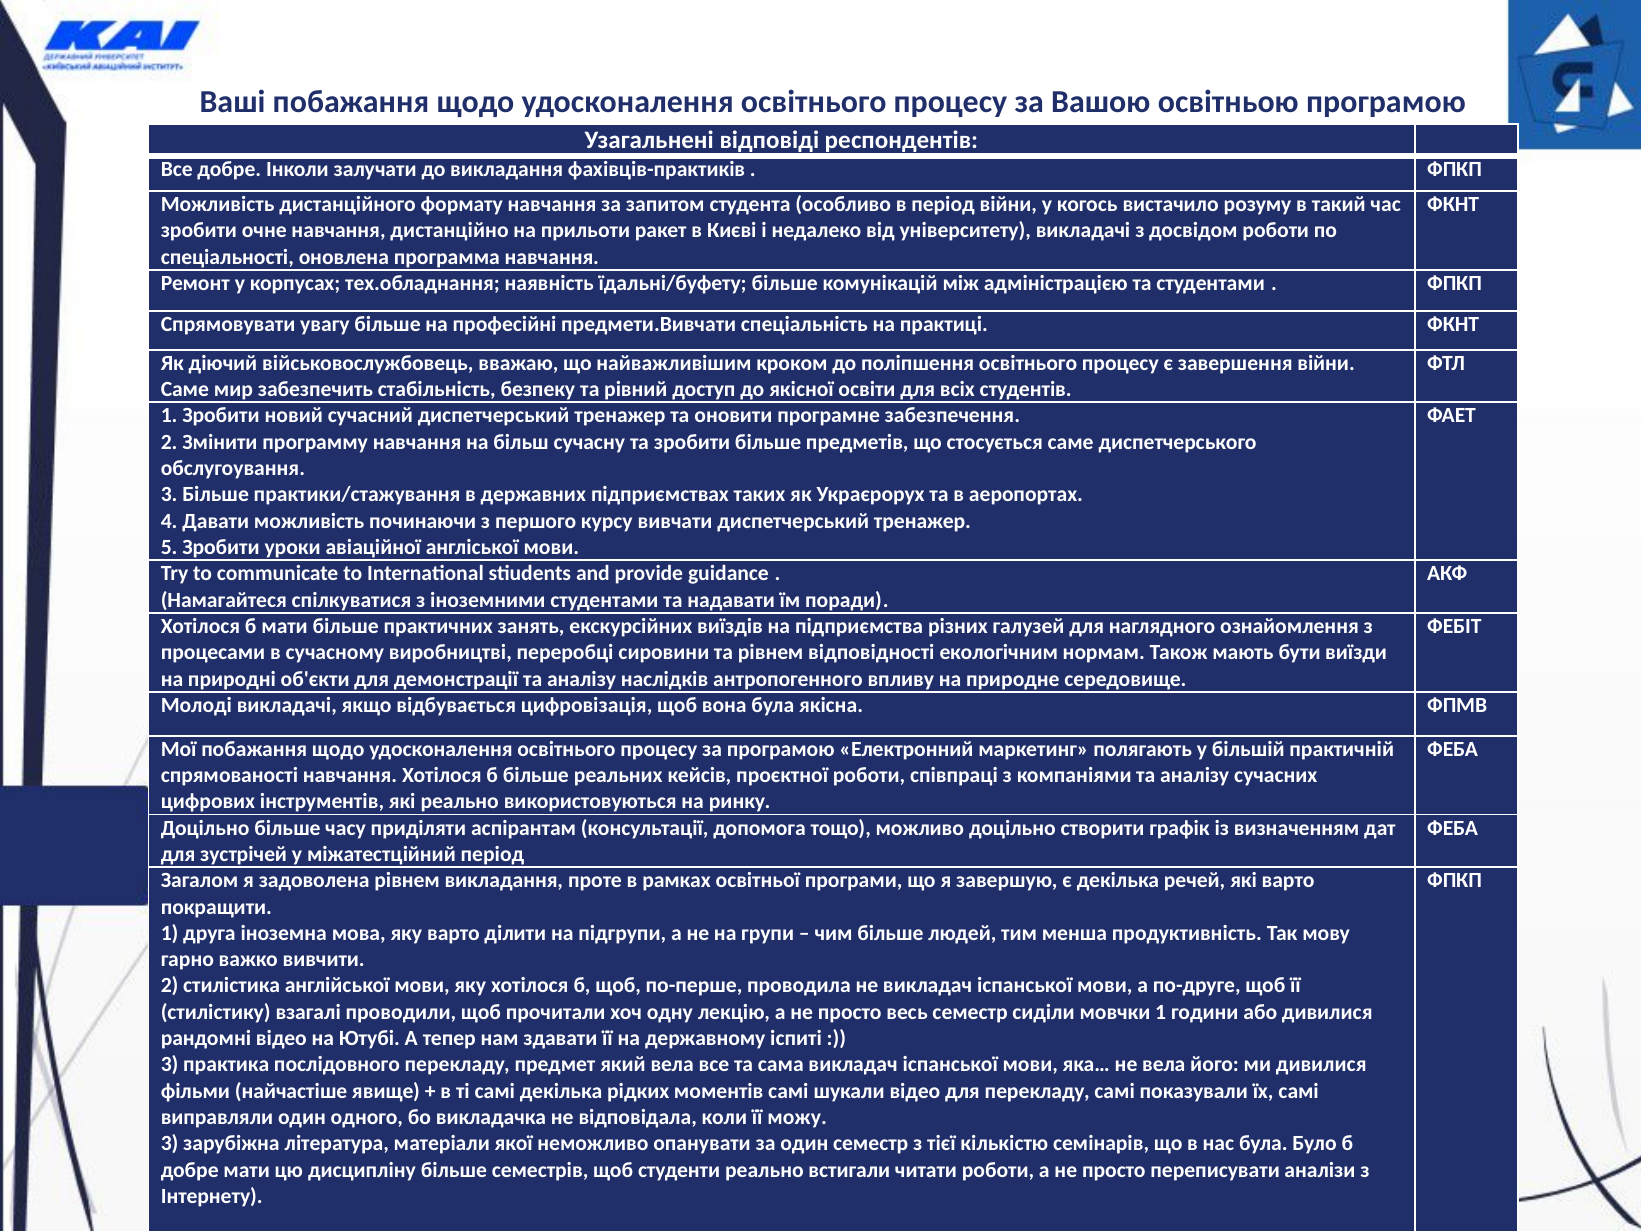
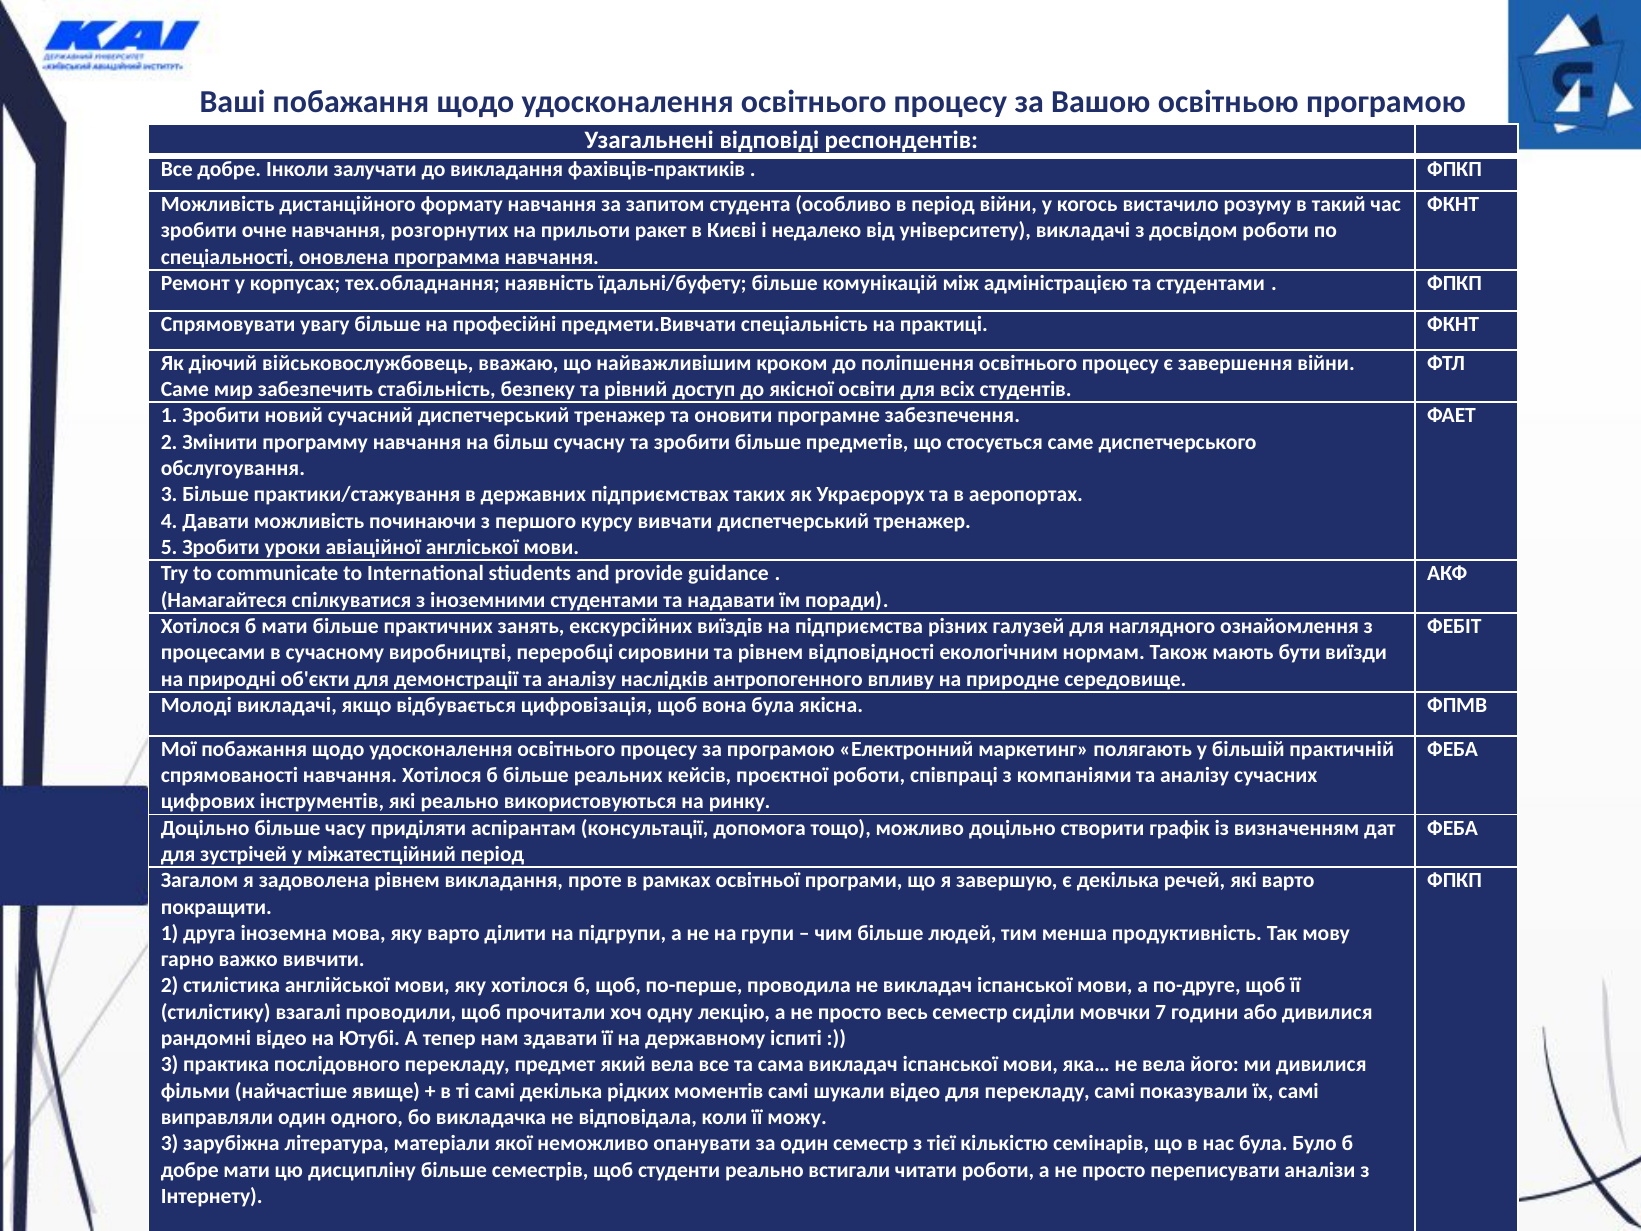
дистанційно: дистанційно -> розгорнутих (450, 231)
мовчки 1: 1 -> 7 (1161, 1012)
